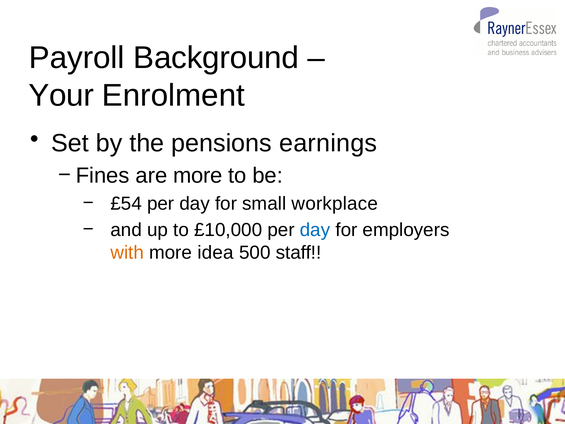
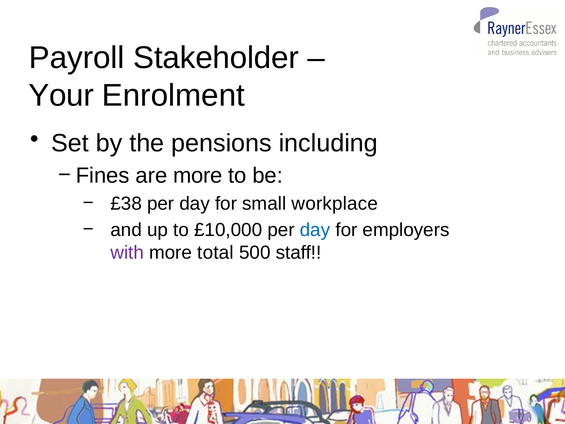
Background: Background -> Stakeholder (216, 58)
earnings: earnings -> including (328, 143)
£54: £54 -> £38 (126, 204)
with colour: orange -> purple (127, 253)
idea: idea -> total (215, 253)
